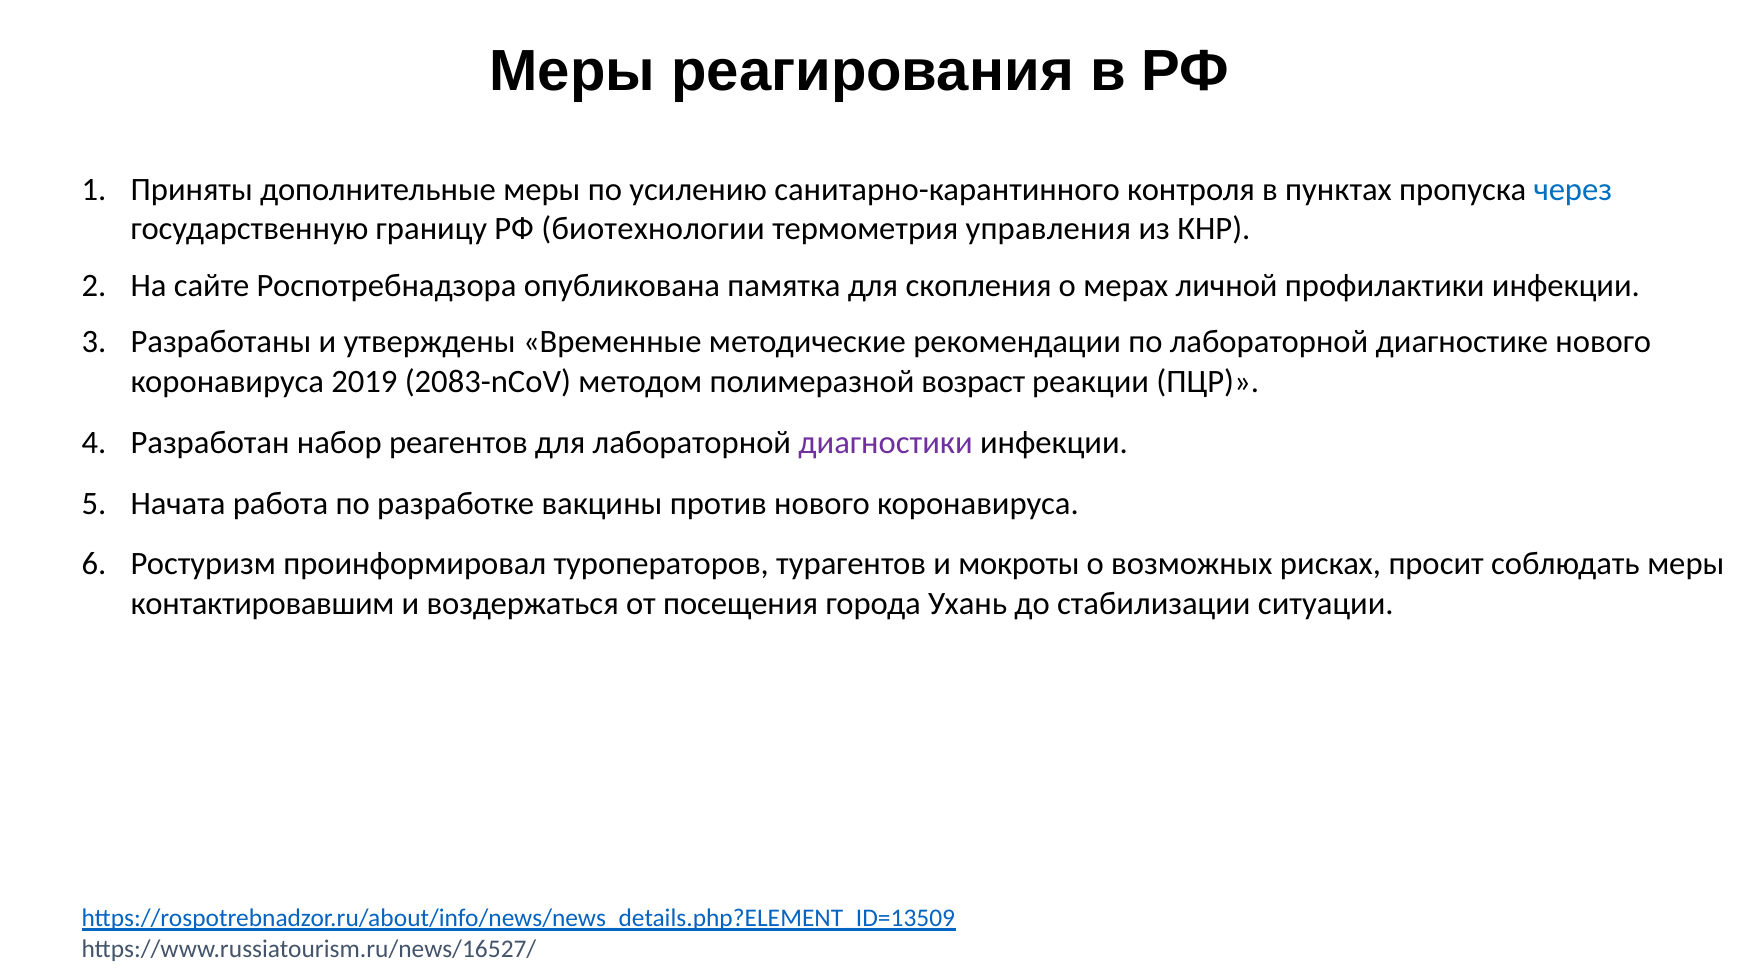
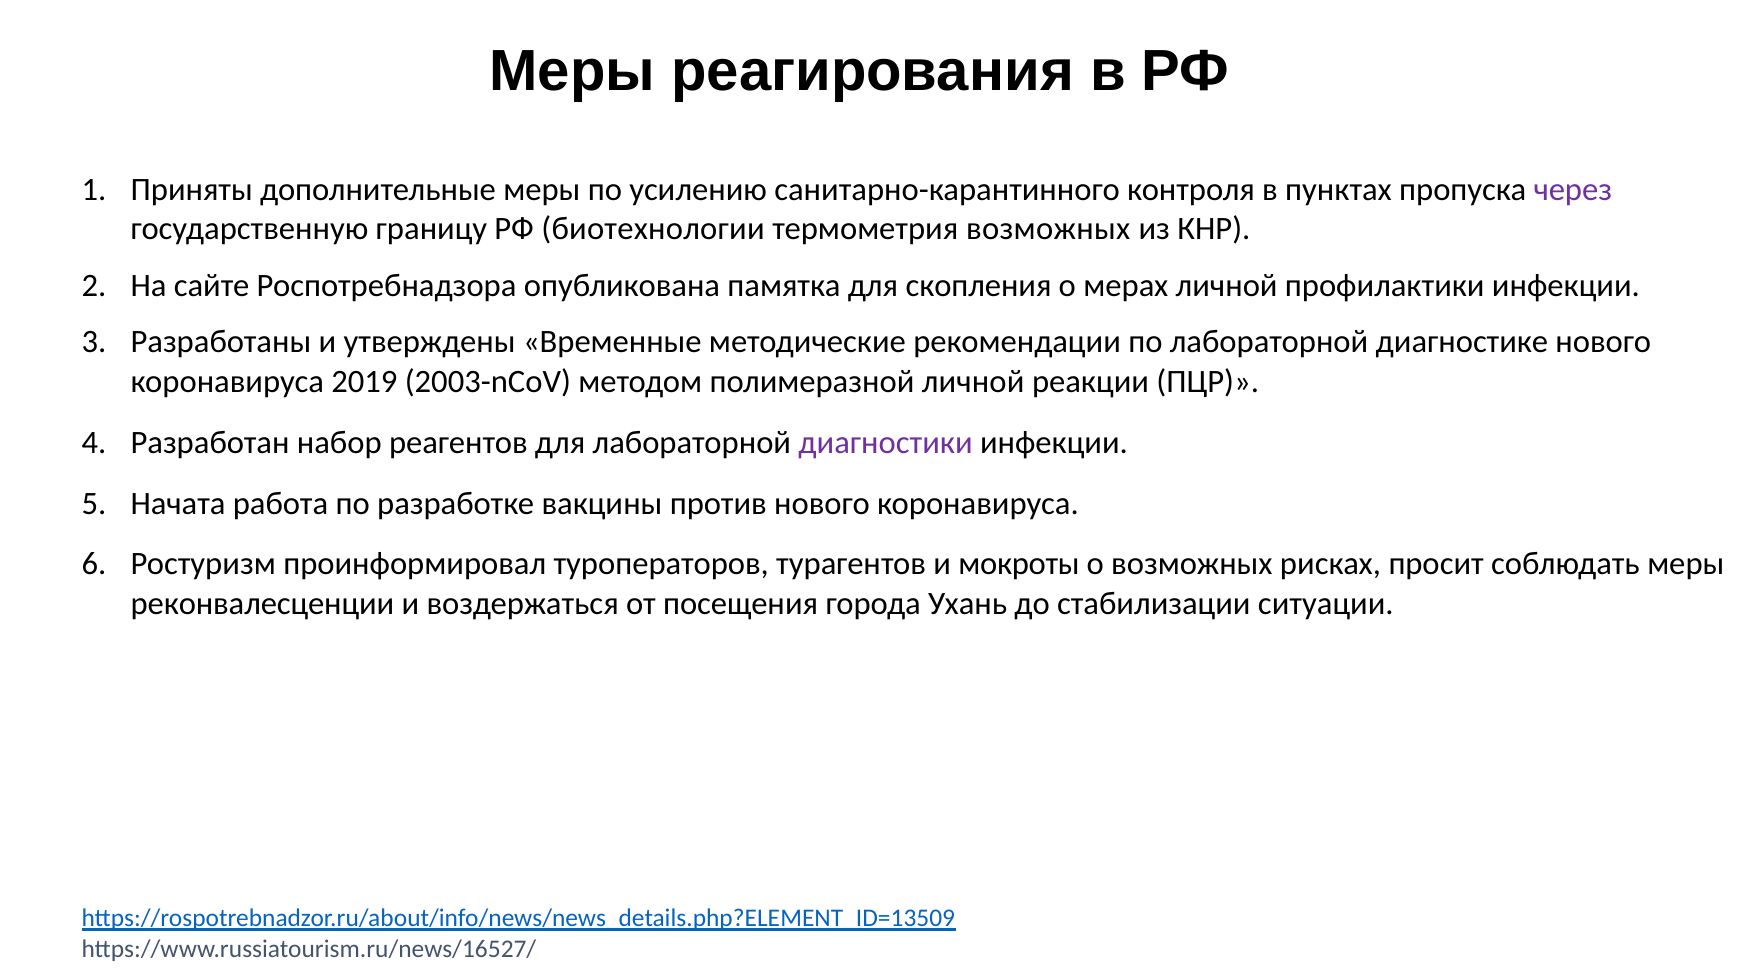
через colour: blue -> purple (1573, 190)
термометрия управления: управления -> возможных (1048, 229)
2083-nCoV: 2083-nCoV -> 2003-nCoV (488, 381)
полимеразной возраст: возраст -> личной (973, 381)
контактировавшим: контактировавшим -> реконвалесценции (262, 604)
